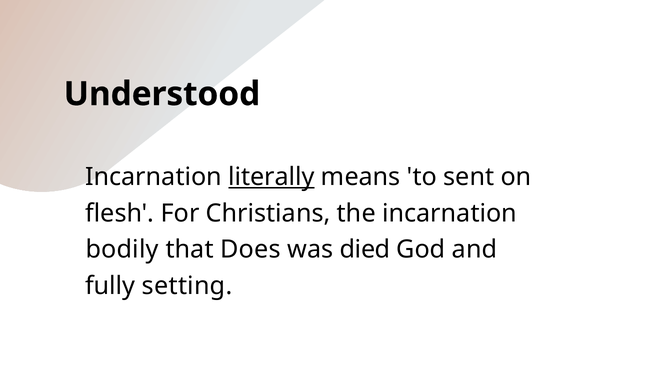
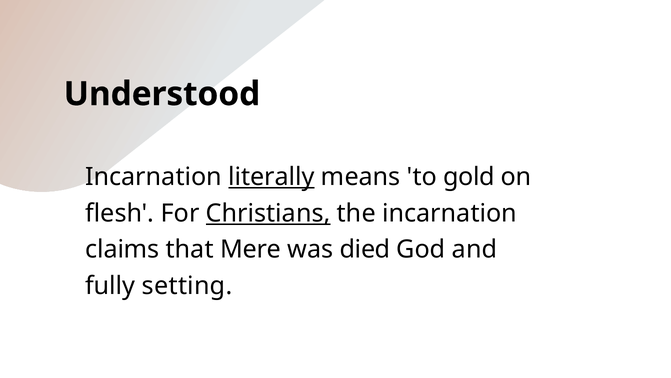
sent: sent -> gold (469, 177)
Christians underline: none -> present (268, 213)
bodily: bodily -> claims (122, 249)
Does: Does -> Mere (251, 249)
